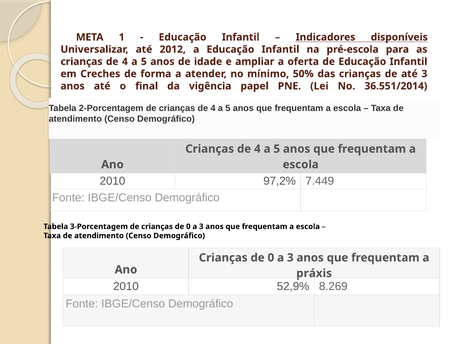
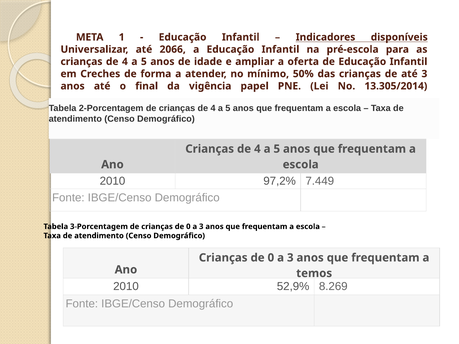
2012: 2012 -> 2066 (173, 49)
36.551/2014: 36.551/2014 -> 13.305/2014 (396, 86)
práxis: práxis -> temos (314, 273)
